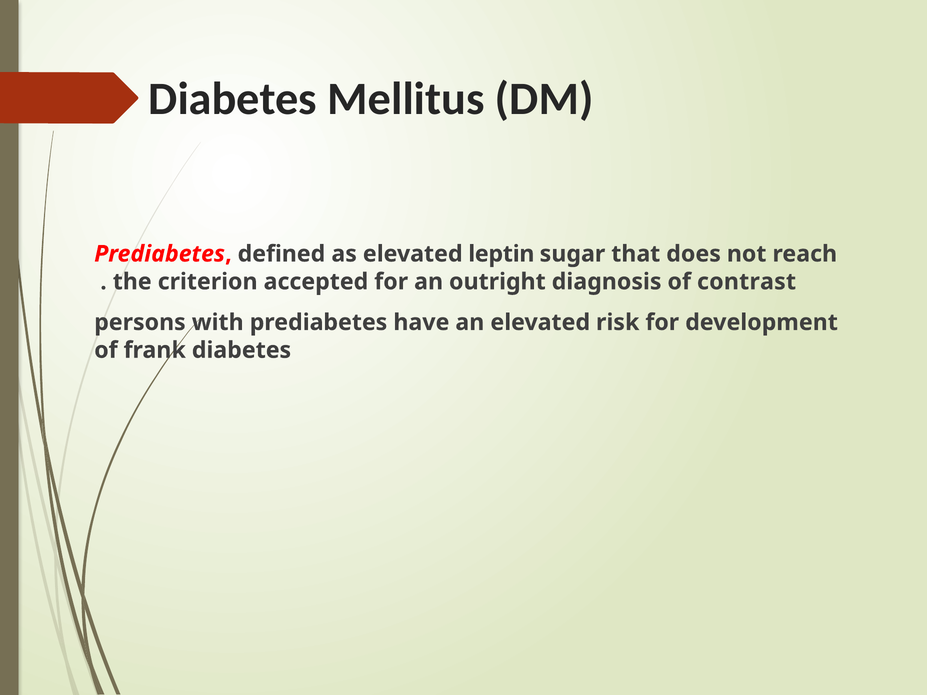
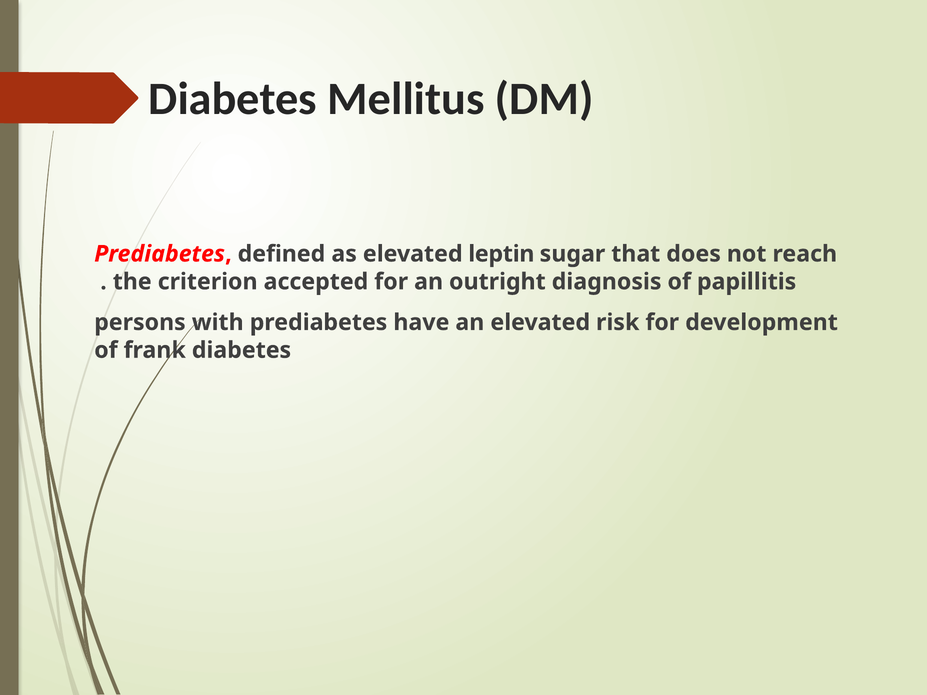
contrast: contrast -> papillitis (747, 282)
